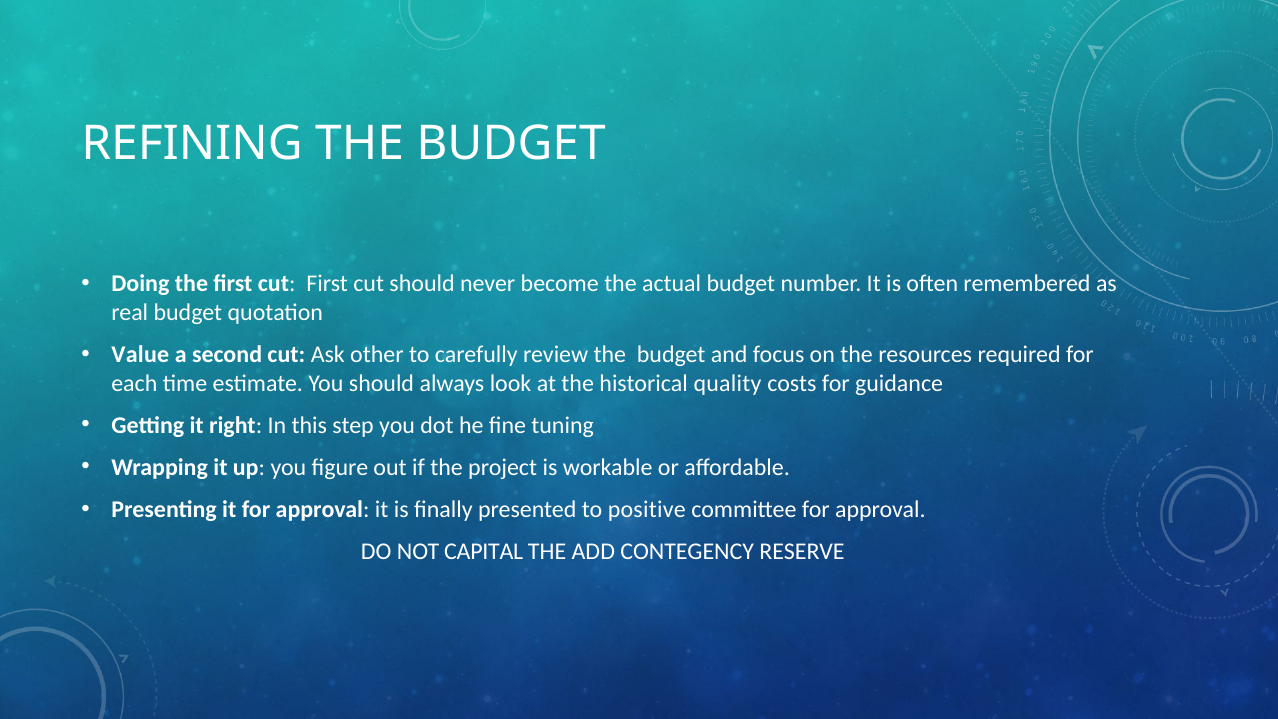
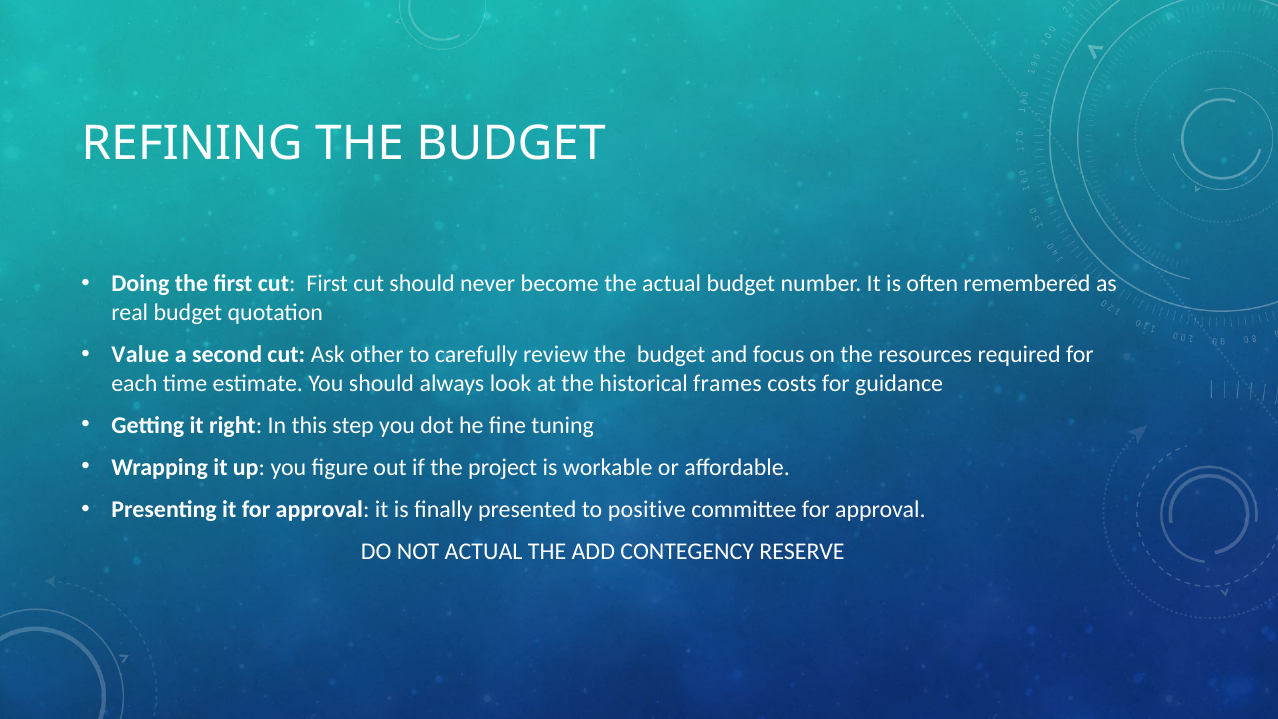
quality: quality -> frames (727, 383)
NOT CAPITAL: CAPITAL -> ACTUAL (484, 551)
